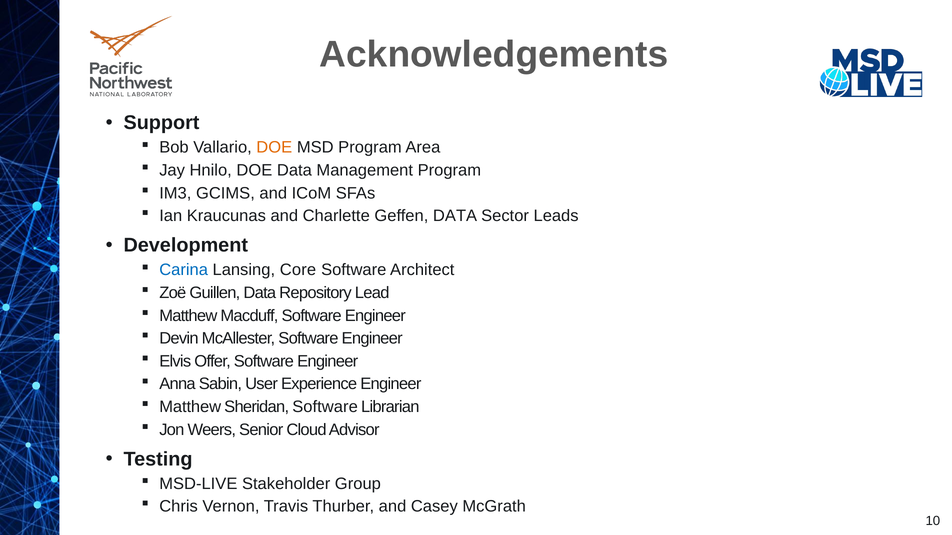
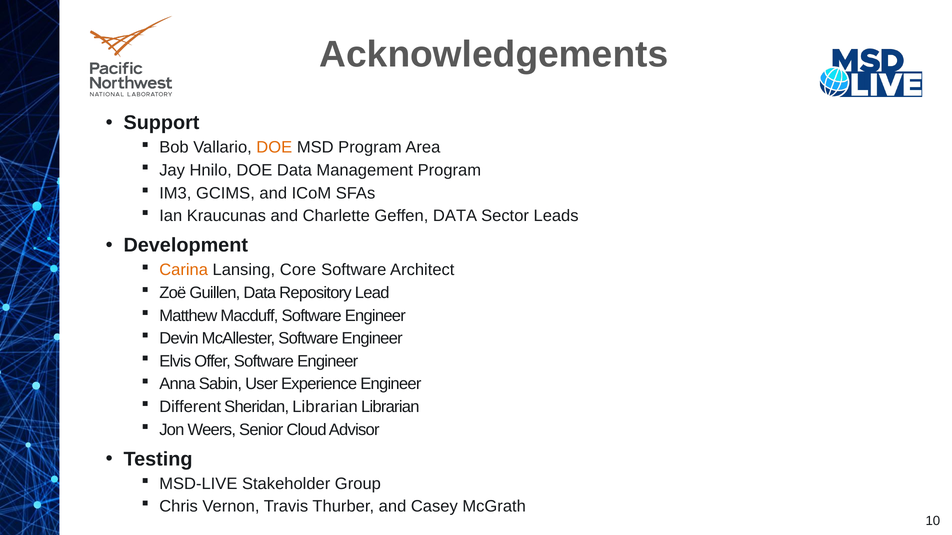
Carina colour: blue -> orange (184, 270)
Matthew: Matthew -> Different (190, 407)
Sheridan Software: Software -> Librarian (325, 407)
